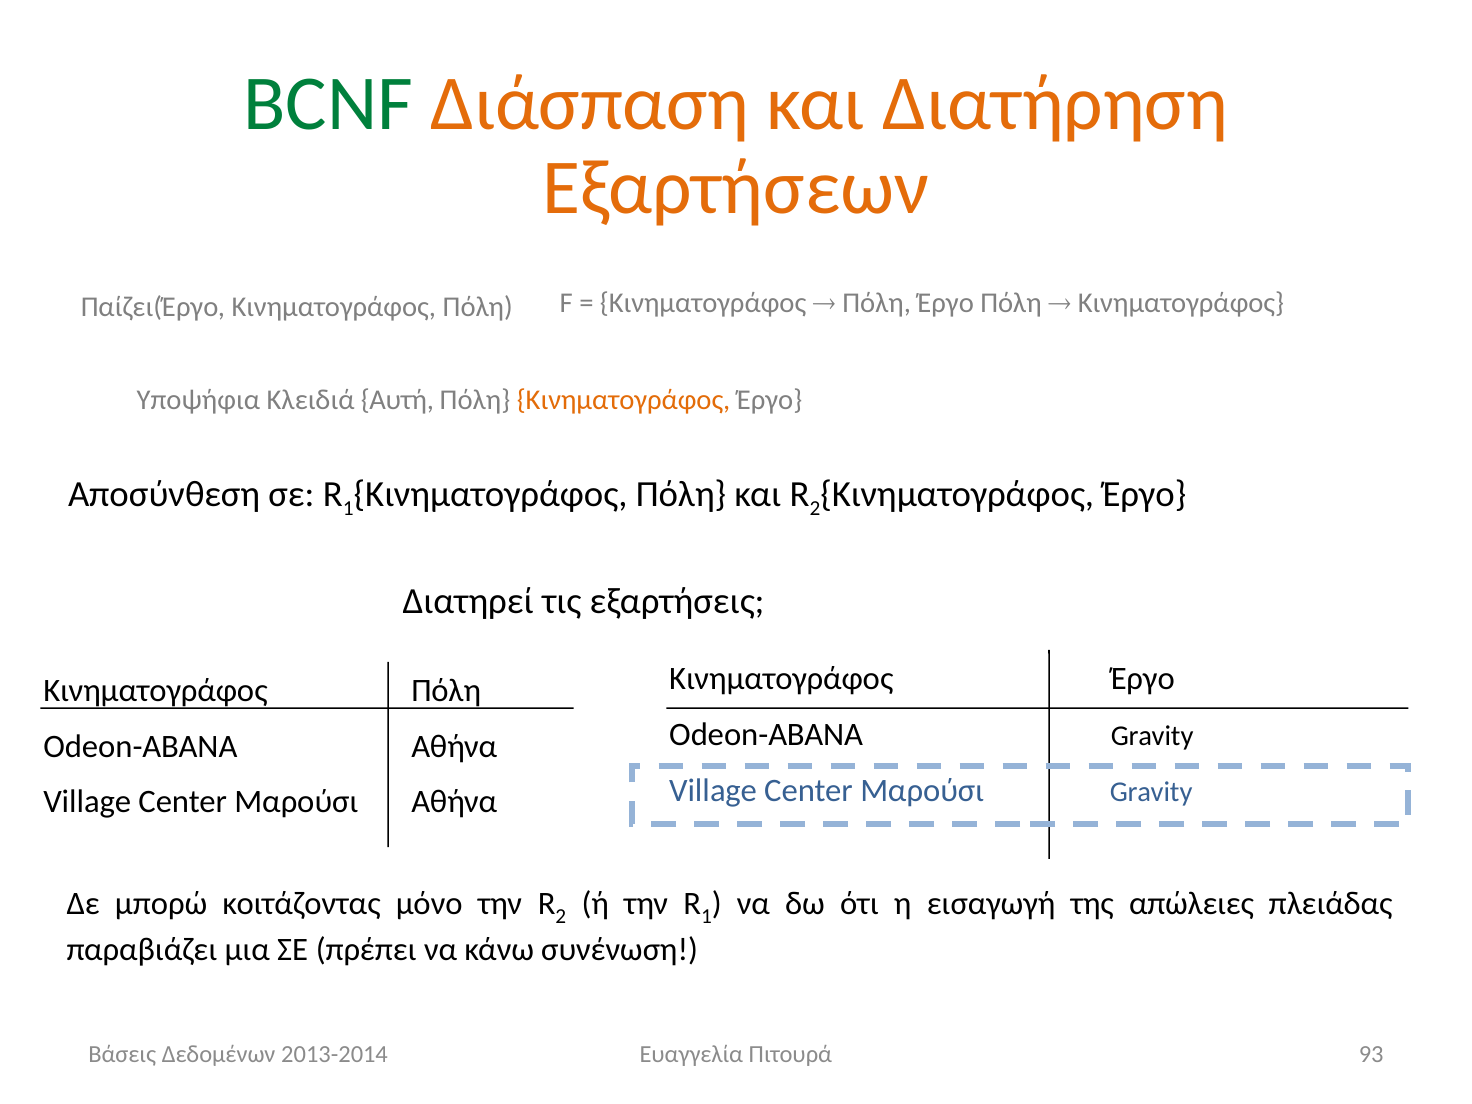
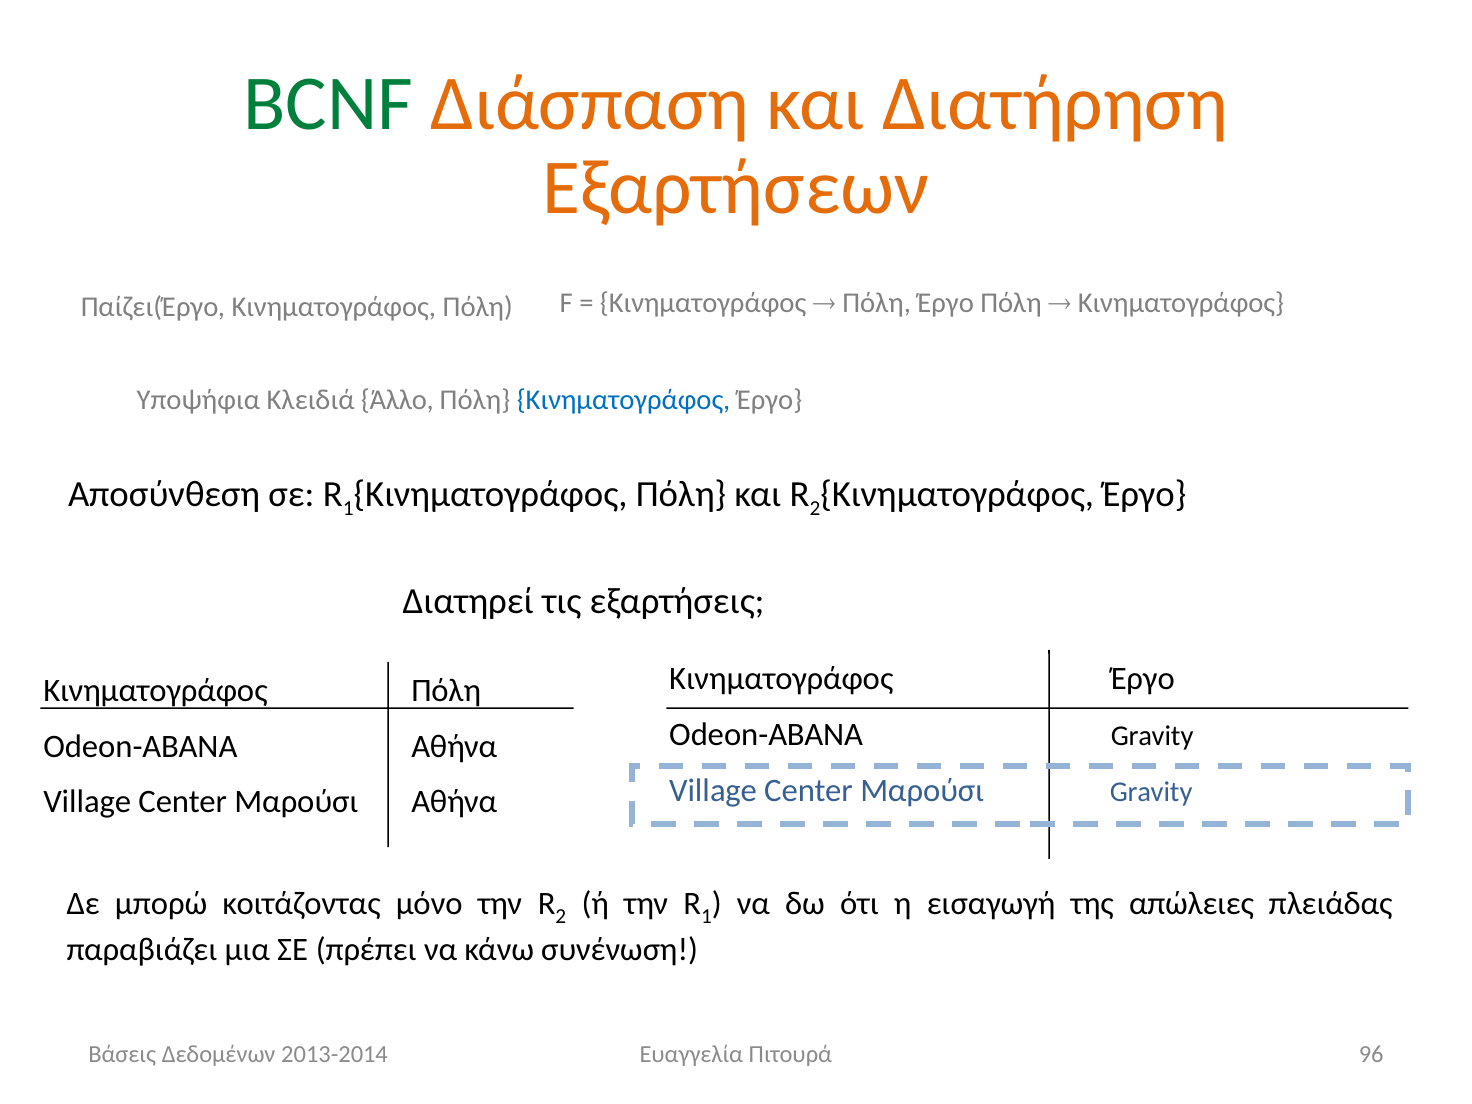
Αυτή: Αυτή -> Άλλο (397, 400)
Κινηματογράφος colour: orange -> blue (624, 400)
93: 93 -> 96 (1371, 1054)
